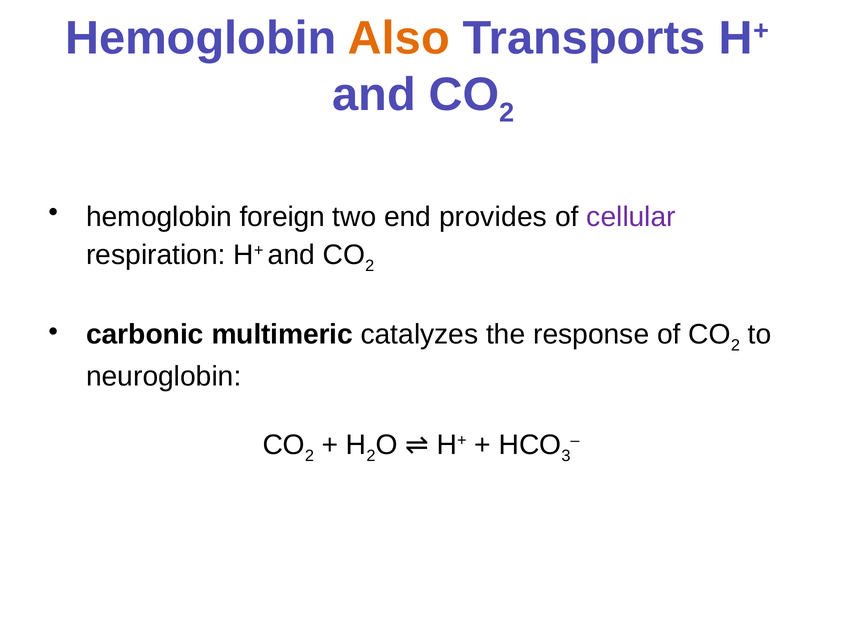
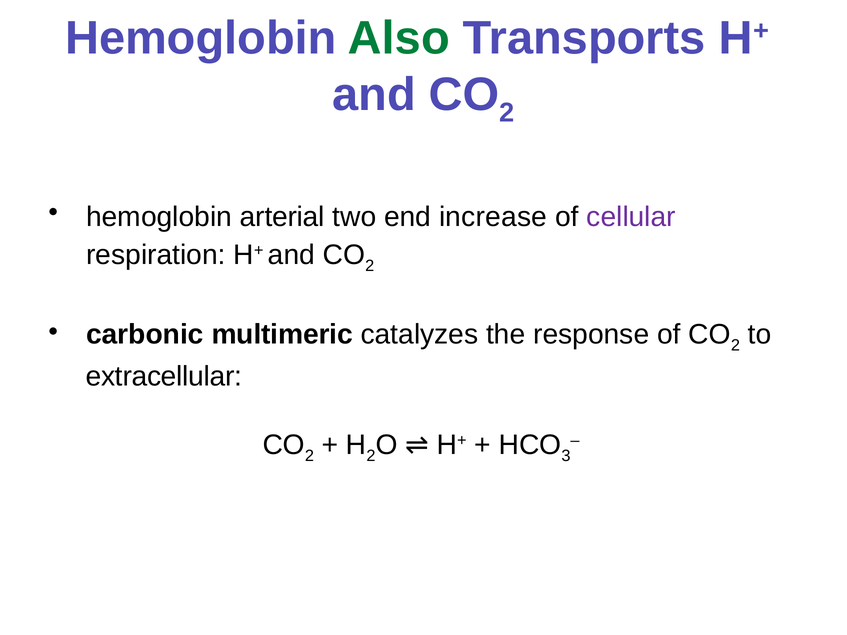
Also colour: orange -> green (399, 38)
foreign: foreign -> arterial (282, 217)
provides: provides -> increase (493, 217)
neuroglobin: neuroglobin -> extracellular (164, 376)
